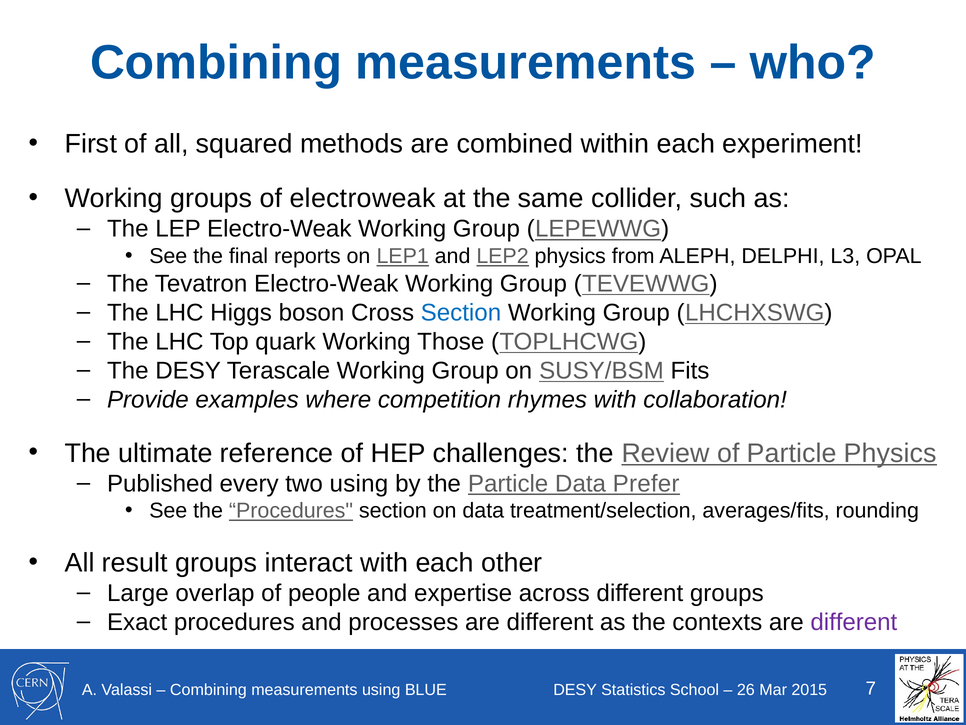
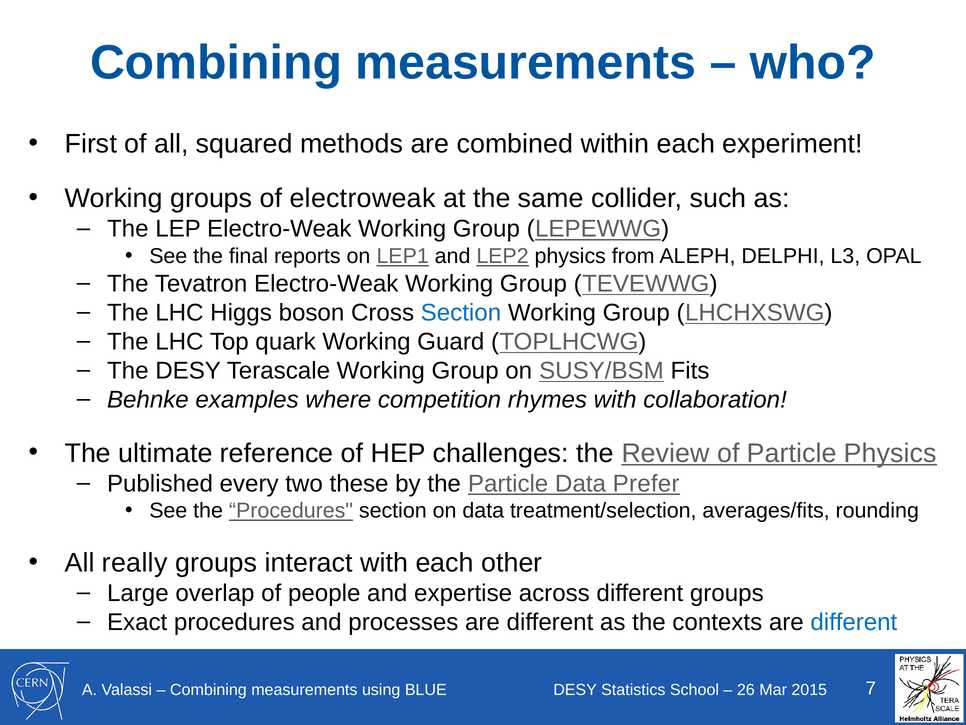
Those: Those -> Guard (451, 342)
Provide: Provide -> Behnke (148, 400)
two using: using -> these (359, 483)
result: result -> really (135, 562)
different colour: purple -> blue (854, 622)
